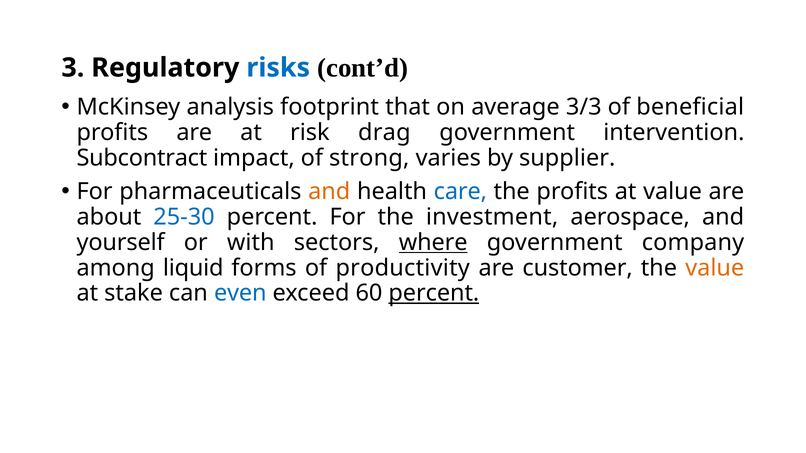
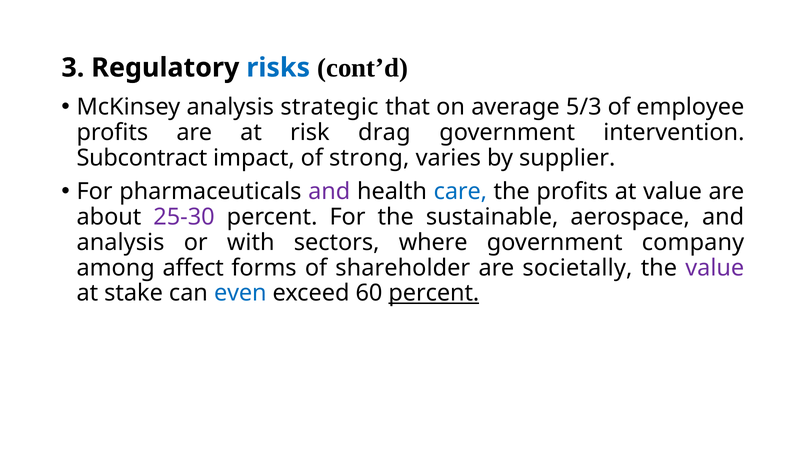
footprint: footprint -> strategic (329, 107)
3/3: 3/3 -> 5/3 (584, 107)
beneficial: beneficial -> employee (690, 107)
and colour: orange -> purple (329, 192)
25-30 colour: blue -> purple (184, 217)
investment: investment -> sustainable (492, 217)
yourself: yourself -> analysis (120, 243)
where underline: present -> none (433, 243)
liquid: liquid -> affect (193, 268)
productivity: productivity -> shareholder (403, 268)
customer: customer -> societally (577, 268)
value colour: orange -> purple (715, 268)
